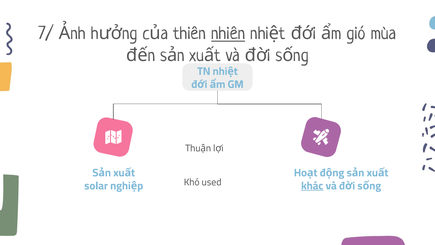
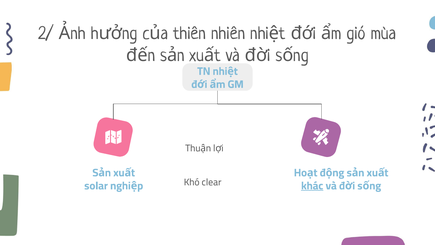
7/: 7/ -> 2/ (46, 33)
nhiên underline: present -> none (228, 33)
used: used -> clear (212, 182)
